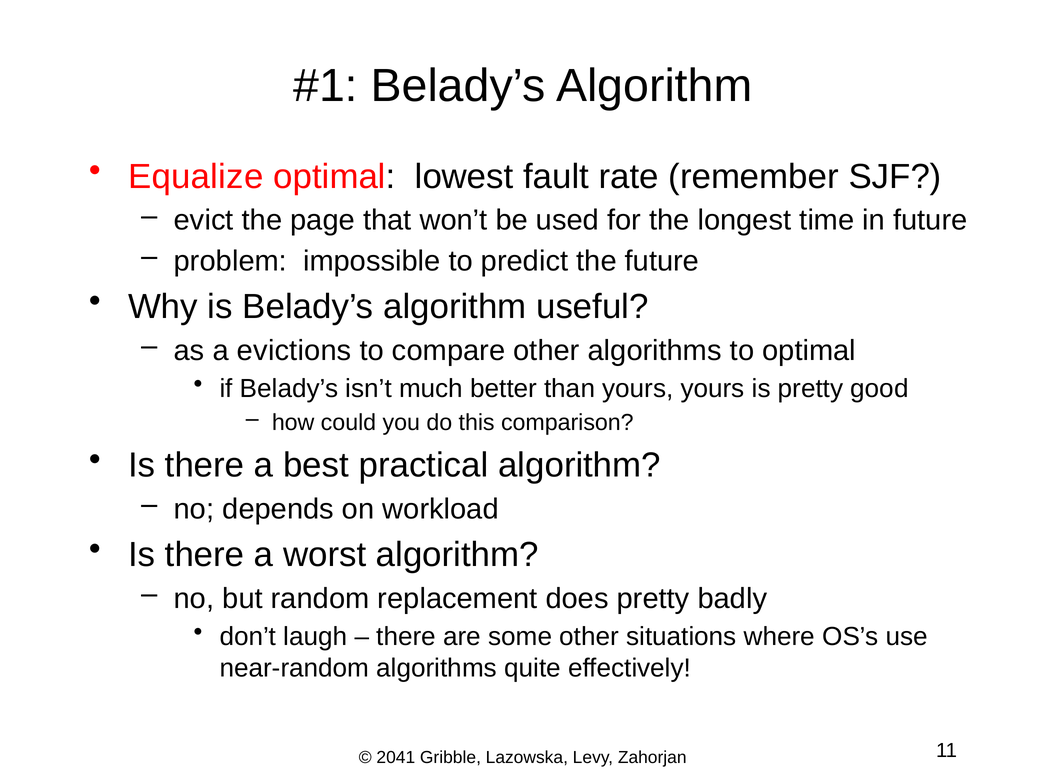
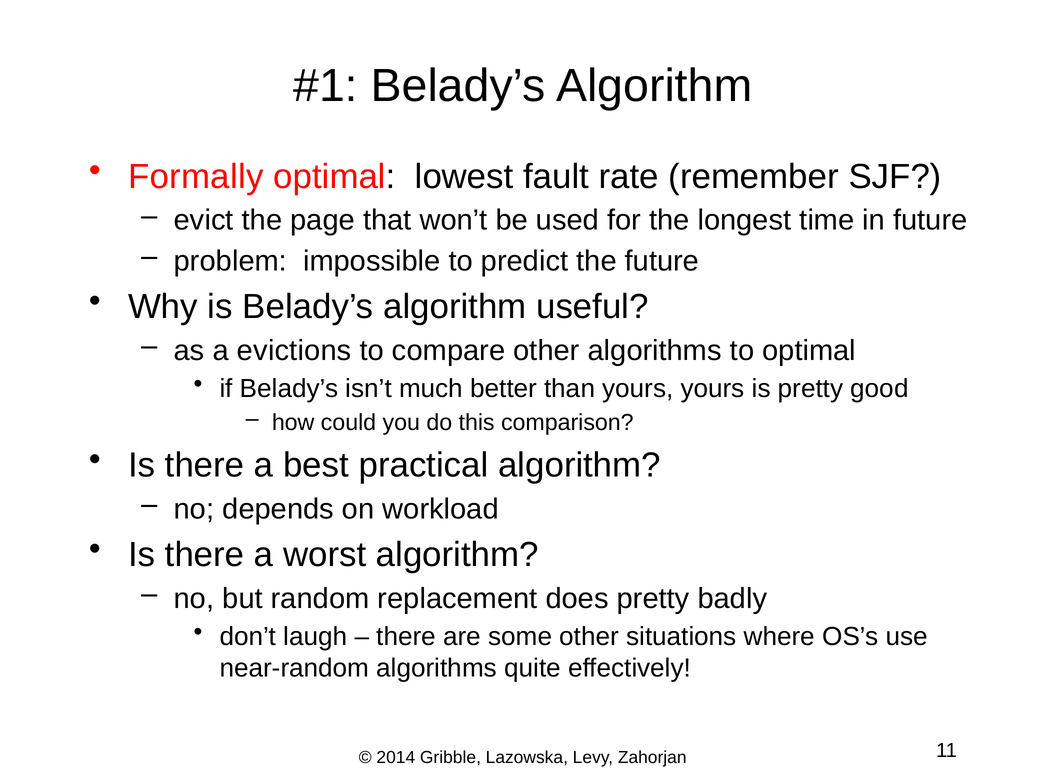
Equalize: Equalize -> Formally (196, 177)
2041: 2041 -> 2014 (396, 758)
